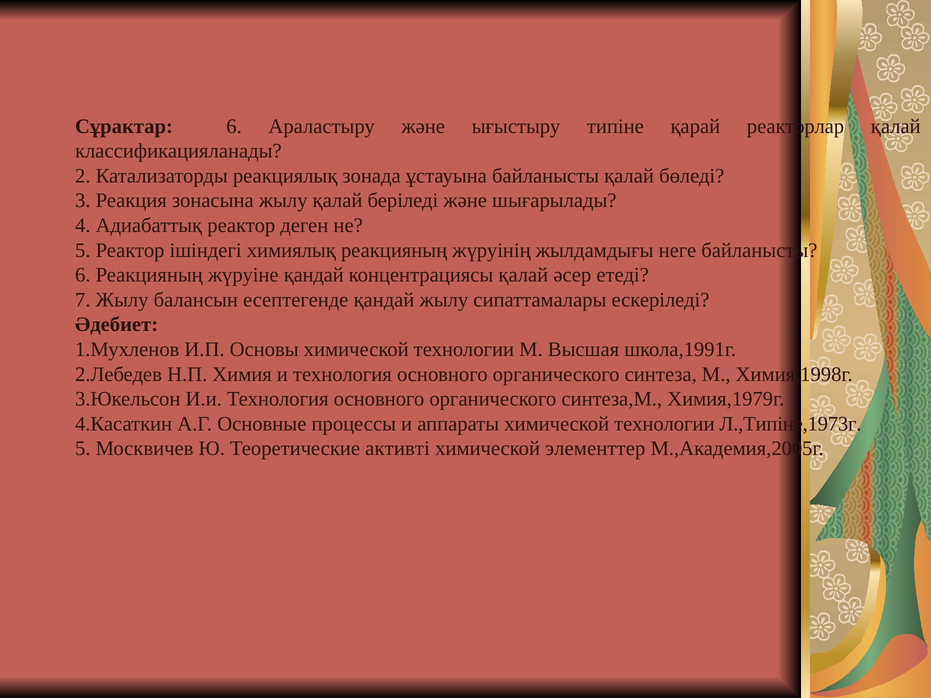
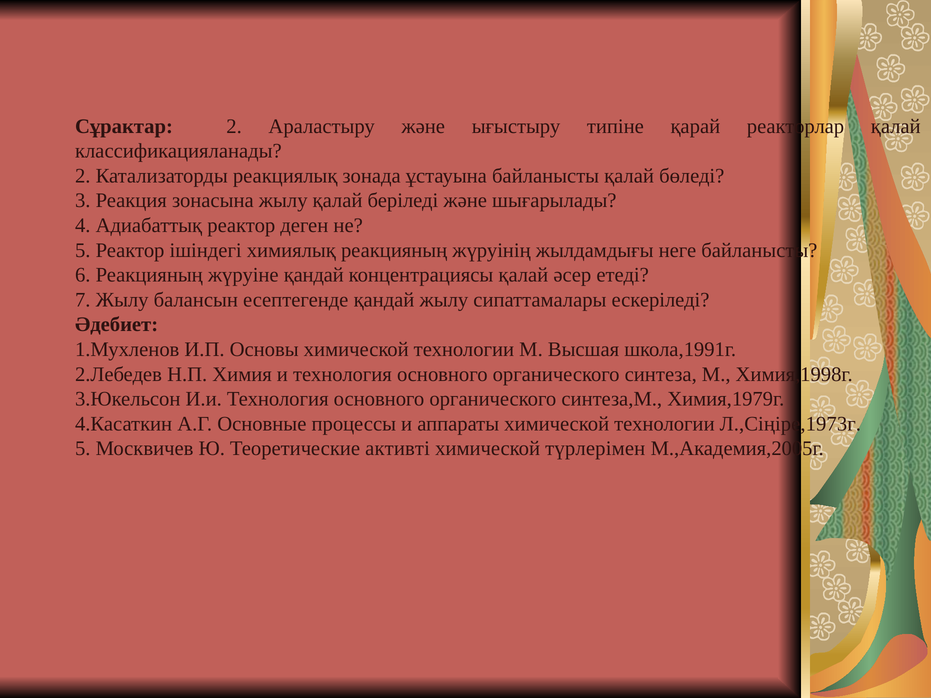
Сұрактар 6: 6 -> 2 (234, 126)
Л.,Типіне,1973г: Л.,Типіне,1973г -> Л.,Сіңіре,1973г (790, 424)
элементтер: элементтер -> түрлерімен (595, 449)
